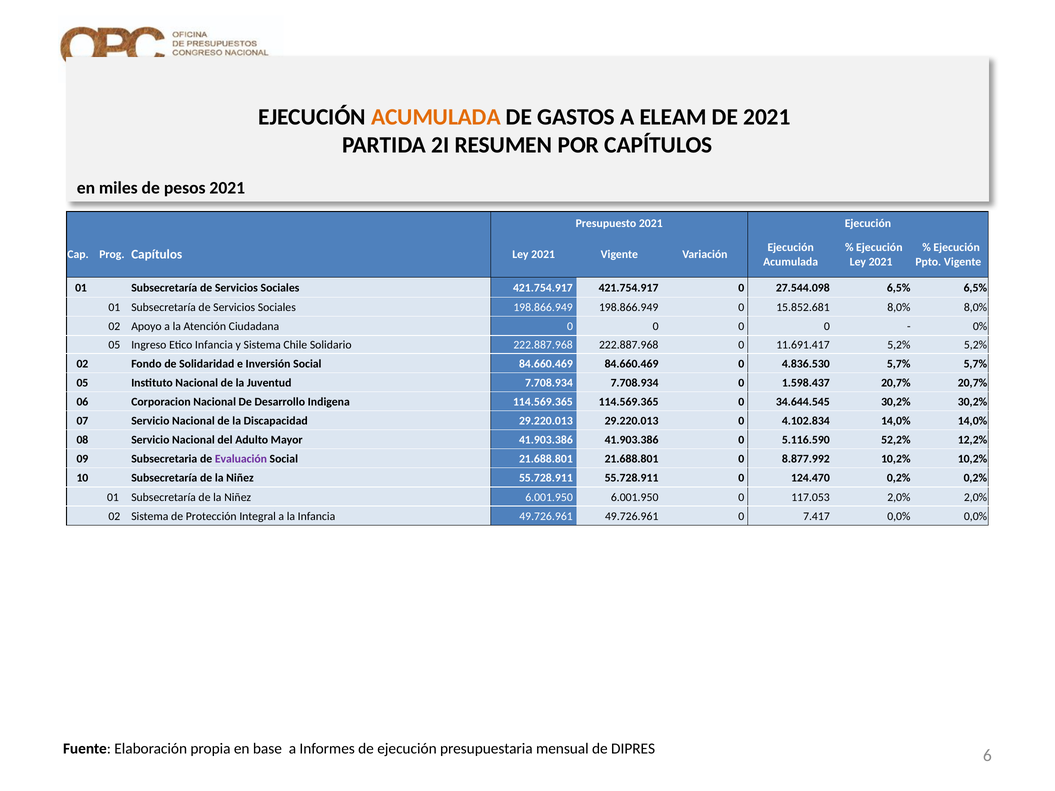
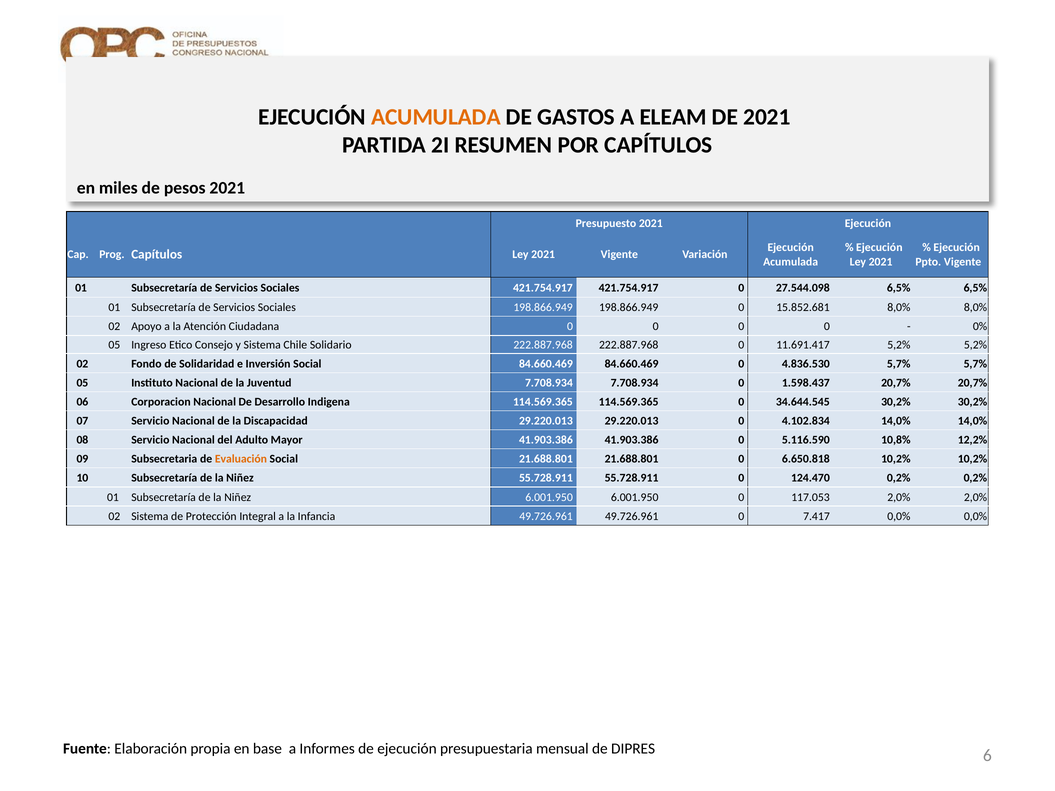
Etico Infancia: Infancia -> Consejo (214, 345)
52,2%: 52,2% -> 10,8% (896, 440)
Evaluación colour: purple -> orange (241, 459)
8.877.992: 8.877.992 -> 6.650.818 (806, 459)
